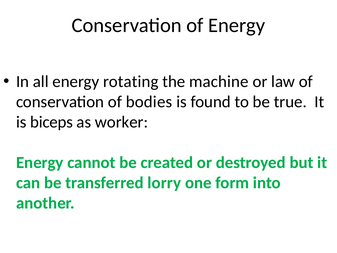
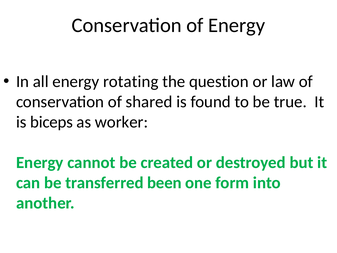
machine: machine -> question (219, 82)
bodies: bodies -> shared (149, 102)
lorry: lorry -> been (164, 183)
